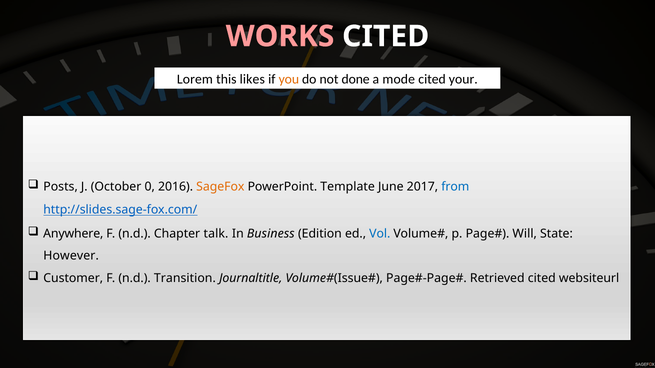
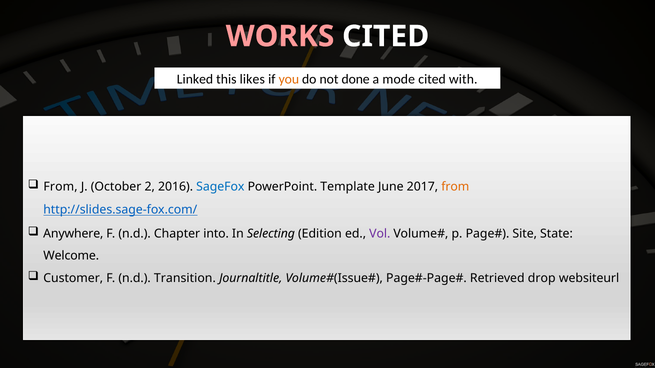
Lorem: Lorem -> Linked (195, 79)
your: your -> with (463, 79)
Posts: Posts -> From (61, 187)
0: 0 -> 2 (150, 187)
SageFox colour: orange -> blue (220, 187)
from colour: blue -> orange (455, 187)
talk: talk -> into (216, 234)
Business: Business -> Selecting (271, 234)
Vol colour: blue -> purple (380, 234)
Will: Will -> Site (525, 234)
However: However -> Welcome (71, 256)
Retrieved cited: cited -> drop (542, 278)
